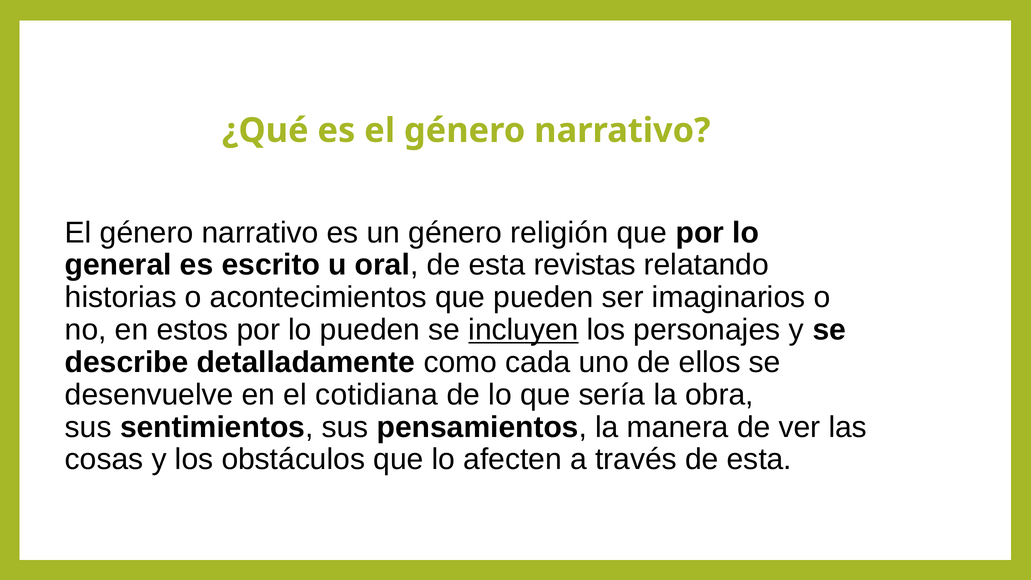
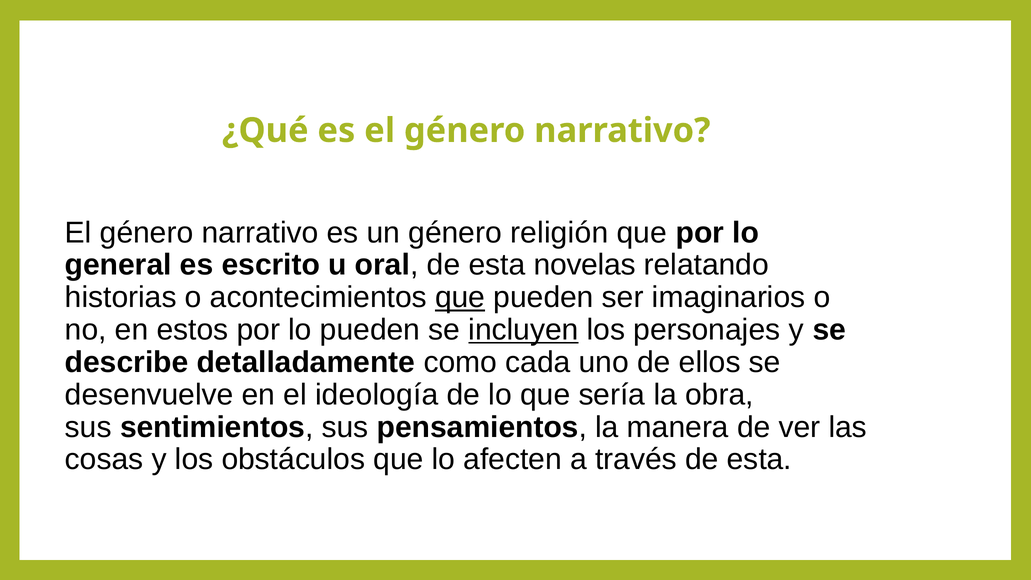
revistas: revistas -> novelas (585, 265)
que underline: none -> present (460, 297)
cotidiana: cotidiana -> ideología (377, 395)
